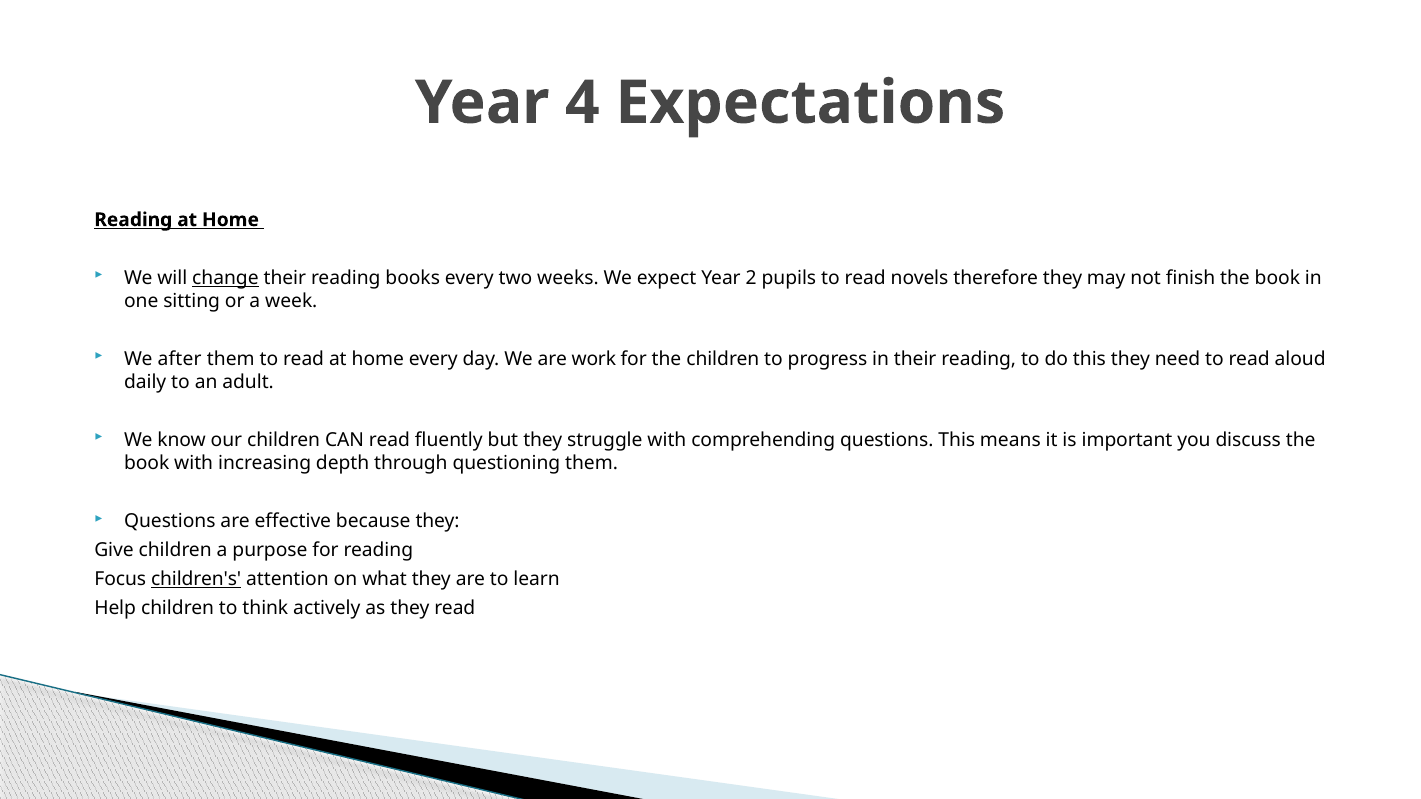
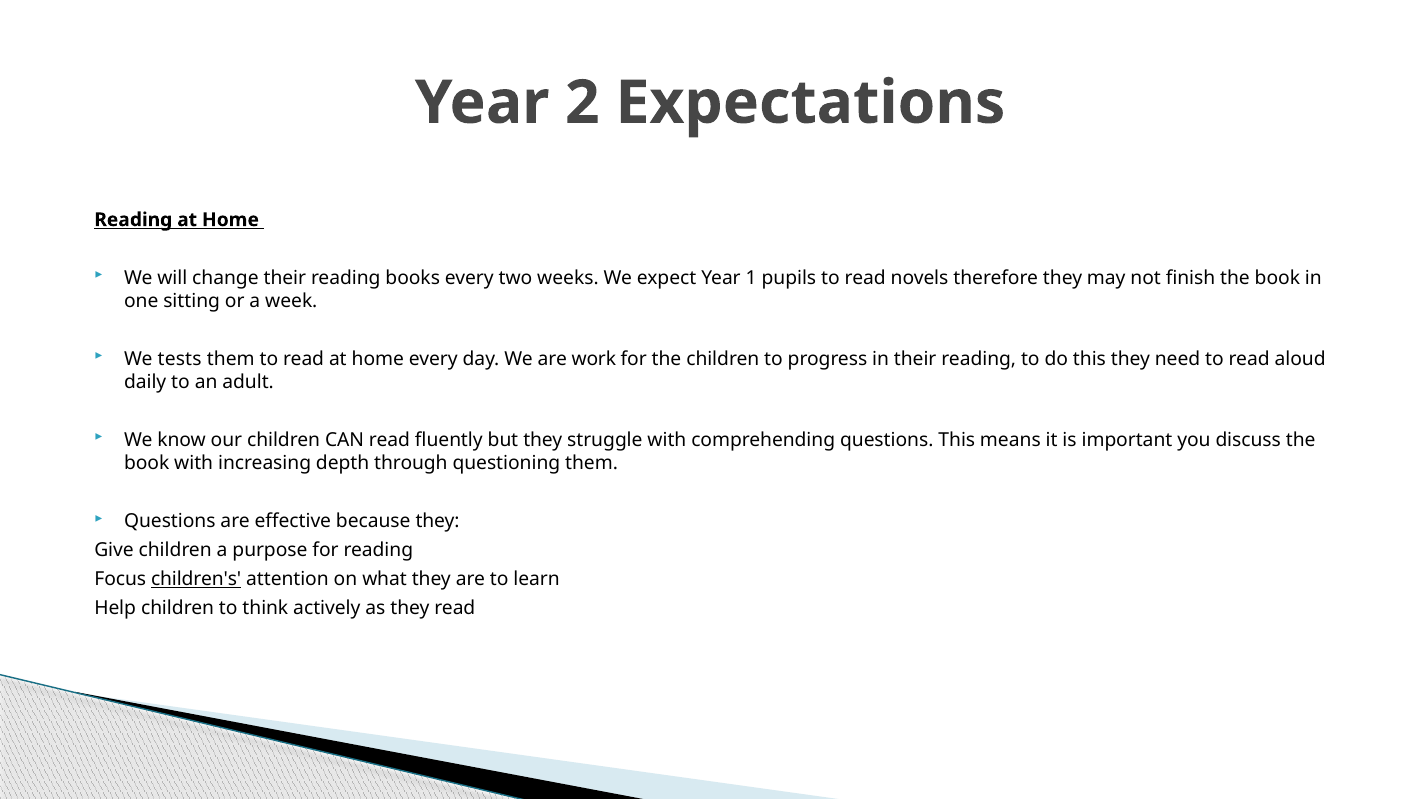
4: 4 -> 2 (582, 103)
change underline: present -> none (225, 278)
2: 2 -> 1 (751, 278)
after: after -> tests (180, 359)
